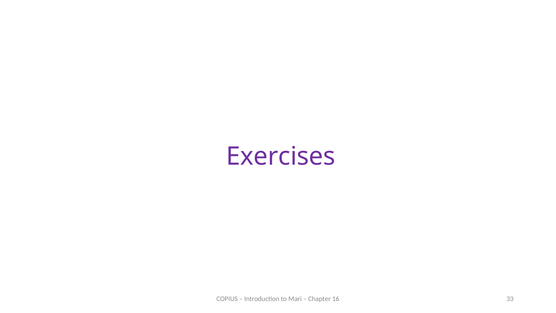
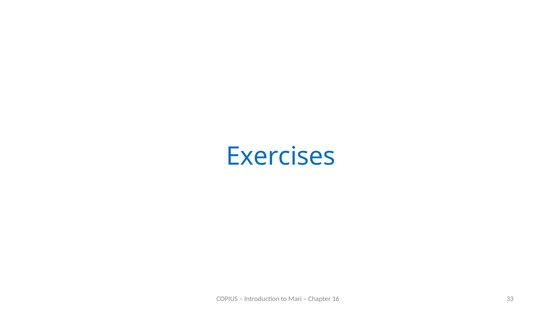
Exercises colour: purple -> blue (281, 156)
